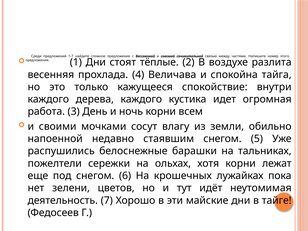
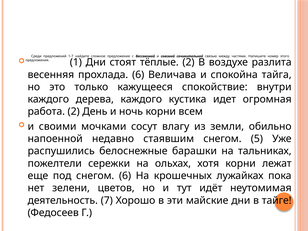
прохлада 4: 4 -> 6 (138, 75)
работа 3: 3 -> 2 (74, 112)
